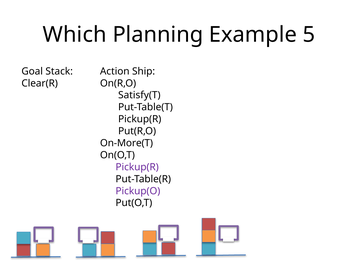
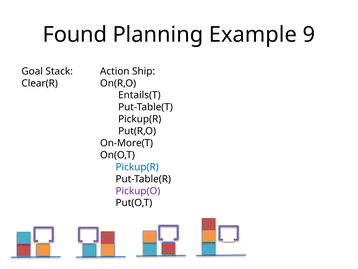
Which: Which -> Found (75, 35)
5: 5 -> 9 (309, 35)
Satisfy(T: Satisfy(T -> Entails(T (139, 95)
Pickup(R colour: purple -> blue (137, 167)
